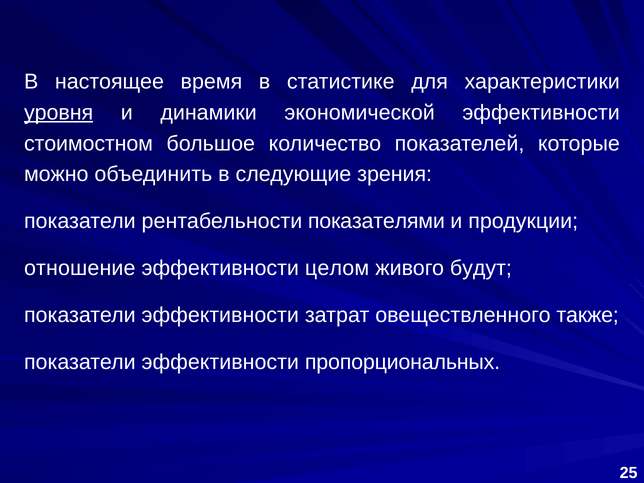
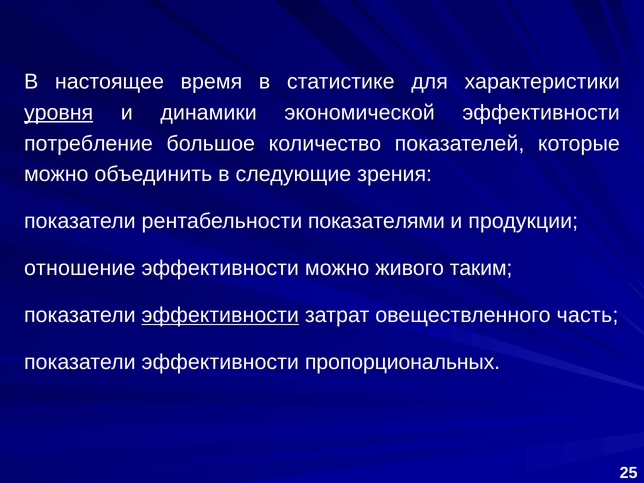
стоимостном: стоимостном -> потребление (88, 143)
эффективности целом: целом -> можно (337, 268)
будут: будут -> таким (481, 268)
эффективности underline: none -> present (220, 315)
также: также -> часть (587, 315)
